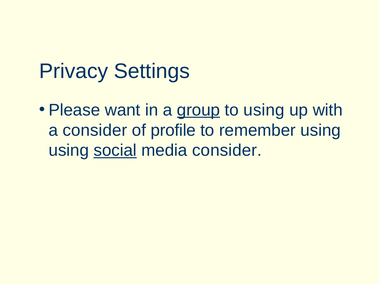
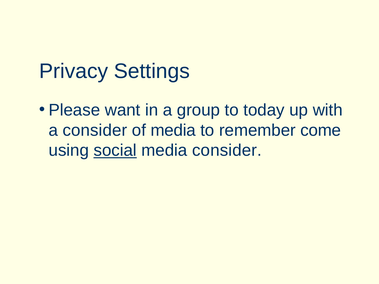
group underline: present -> none (198, 110)
to using: using -> today (264, 110)
of profile: profile -> media (173, 130)
remember using: using -> come (321, 130)
